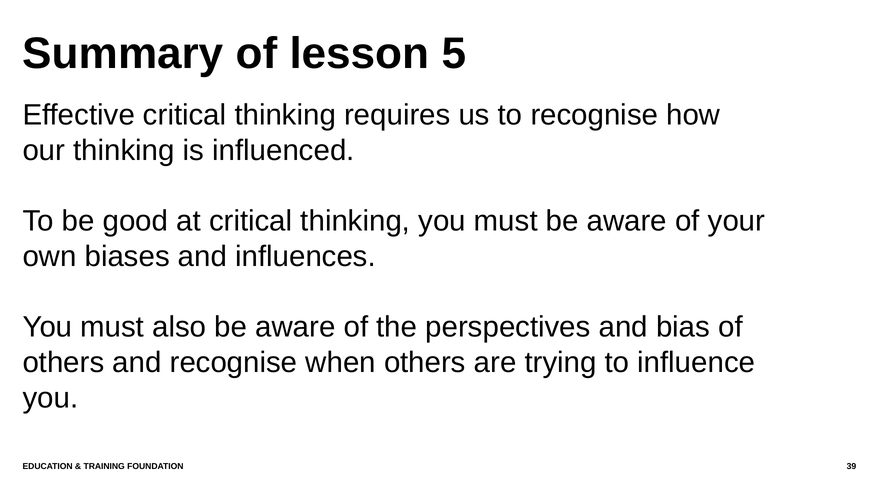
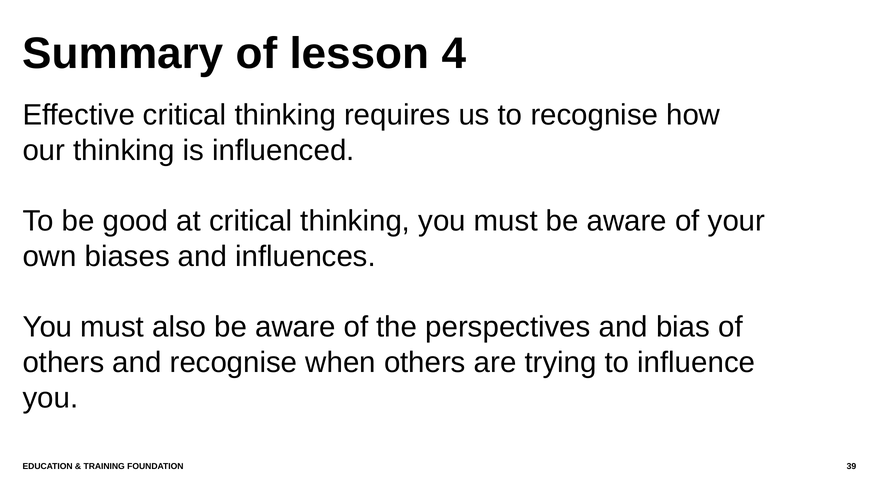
5: 5 -> 4 (454, 54)
